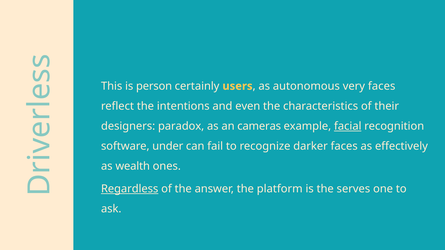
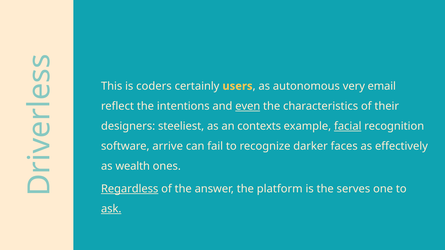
person: person -> coders (154, 86)
very faces: faces -> email (382, 86)
even underline: none -> present (248, 106)
paradox: paradox -> steeliest (181, 126)
cameras: cameras -> contexts (259, 126)
under: under -> arrive (168, 146)
ask underline: none -> present (111, 209)
